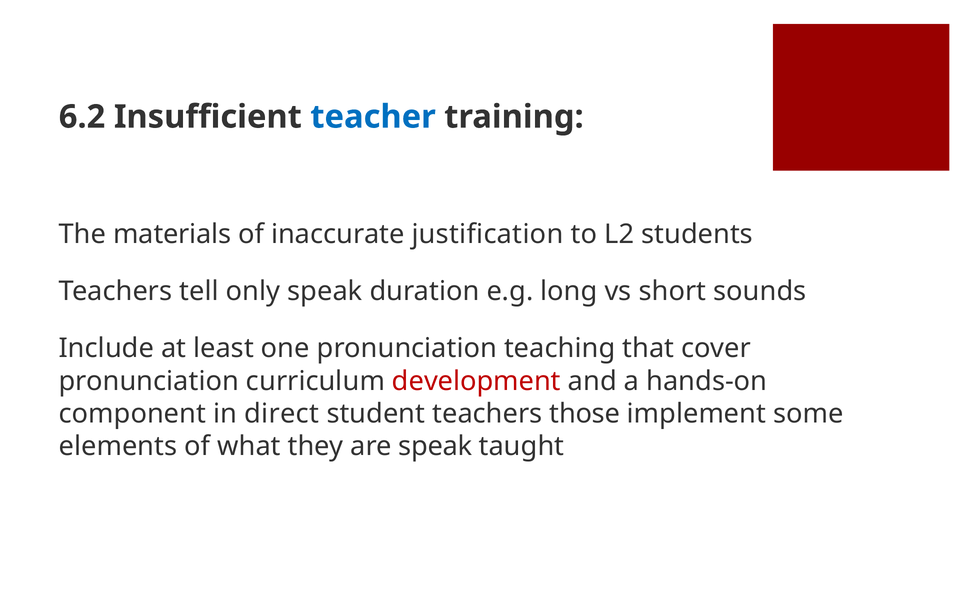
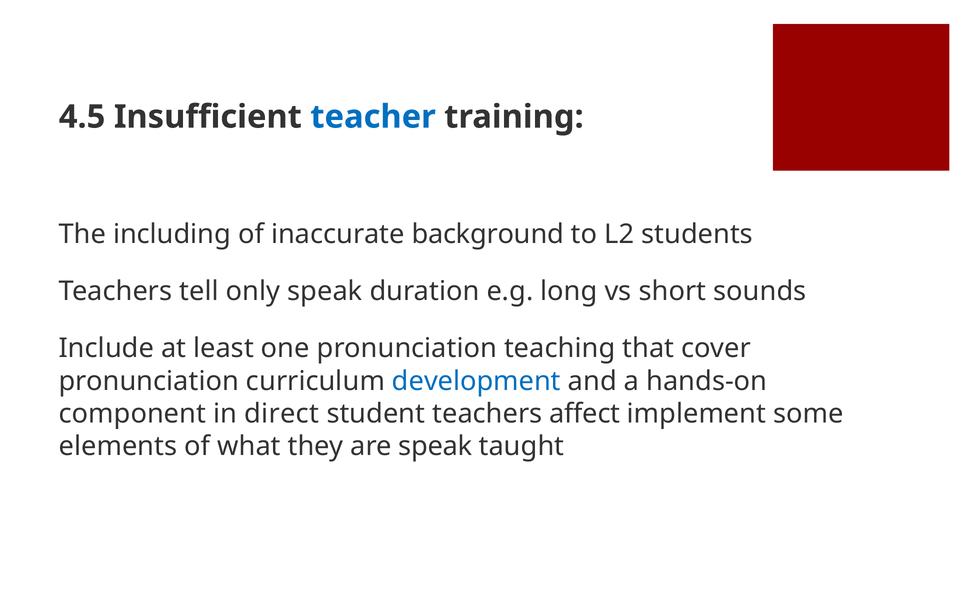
6.2: 6.2 -> 4.5 (82, 117)
materials: materials -> including (172, 234)
justification: justification -> background (488, 234)
development colour: red -> blue (476, 381)
those: those -> affect (585, 414)
